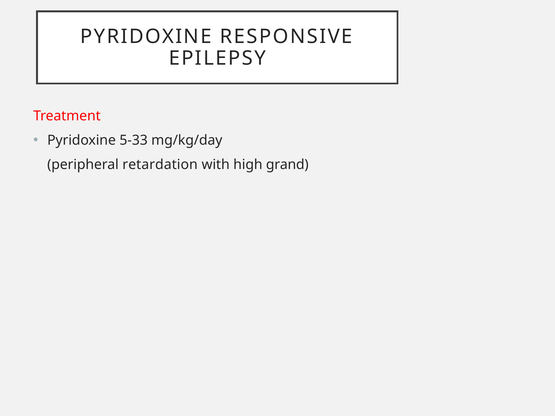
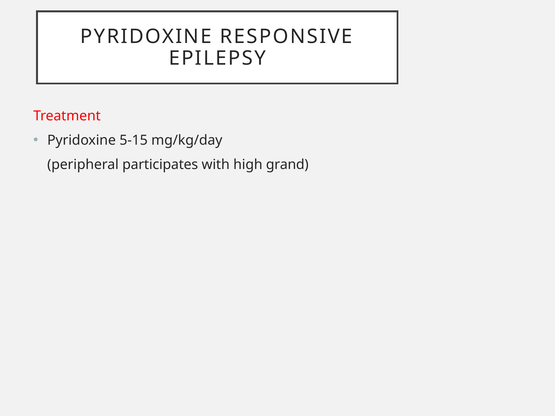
5-33: 5-33 -> 5-15 (134, 140)
retardation: retardation -> participates (160, 165)
